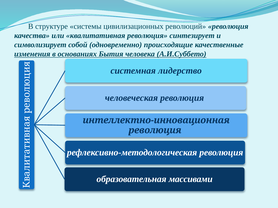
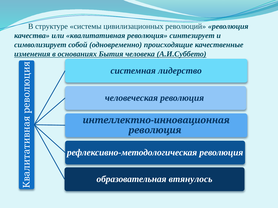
массивами: массивами -> втянулось (191, 180)
